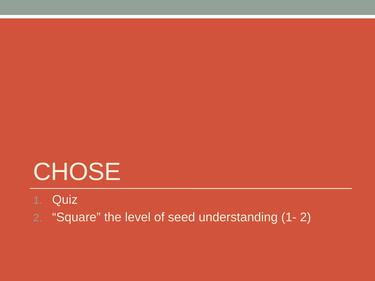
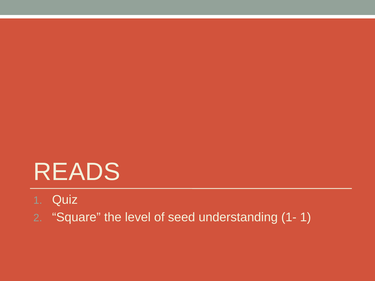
CHOSE: CHOSE -> READS (77, 172)
1- 2: 2 -> 1 (306, 217)
